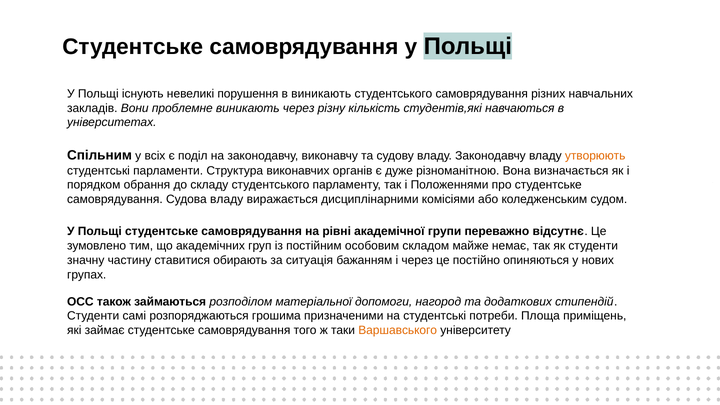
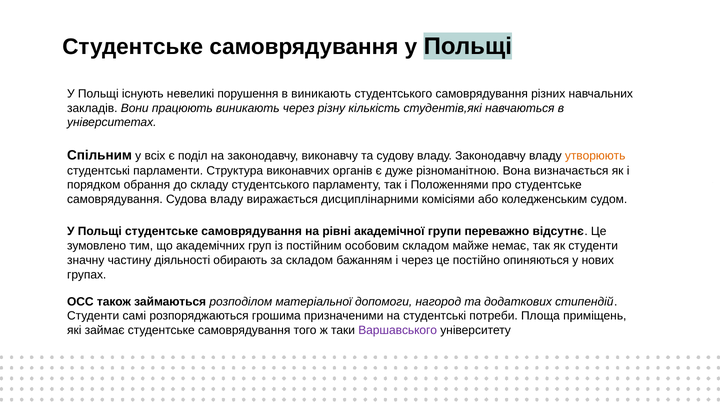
проблемне: проблемне -> працюють (182, 108)
ставитися: ставитися -> діяльності (182, 260)
за ситуація: ситуація -> складом (309, 260)
Варшавського colour: orange -> purple (398, 330)
